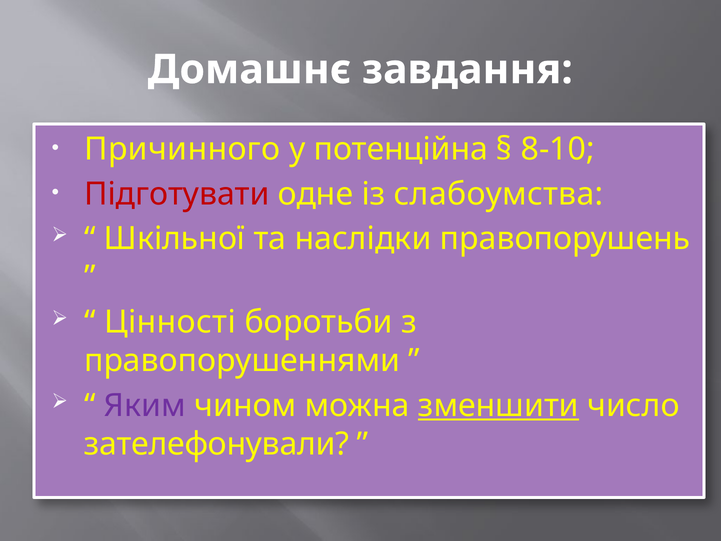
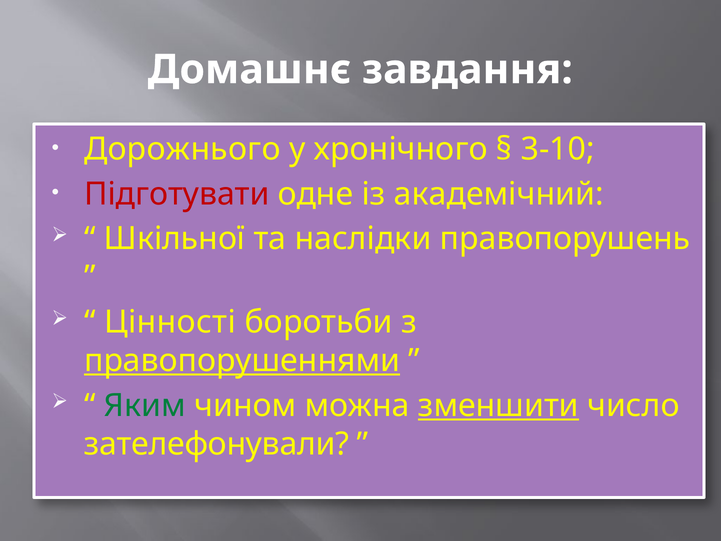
Причинного: Причинного -> Дорожнього (182, 149)
потенційна: потенційна -> хронічного (401, 149)
8-10: 8-10 -> 3-10 (558, 149)
слабоумства: слабоумства -> академічний (499, 194)
правопорушеннями underline: none -> present (242, 361)
Яким colour: purple -> green (145, 406)
